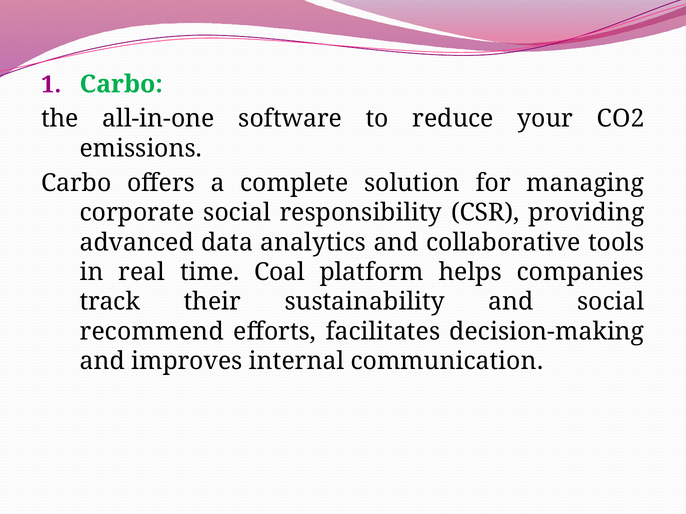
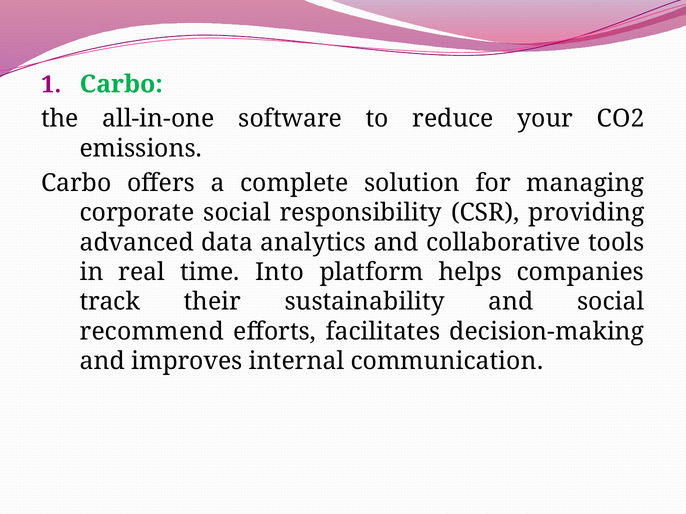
Coal: Coal -> Into (279, 272)
